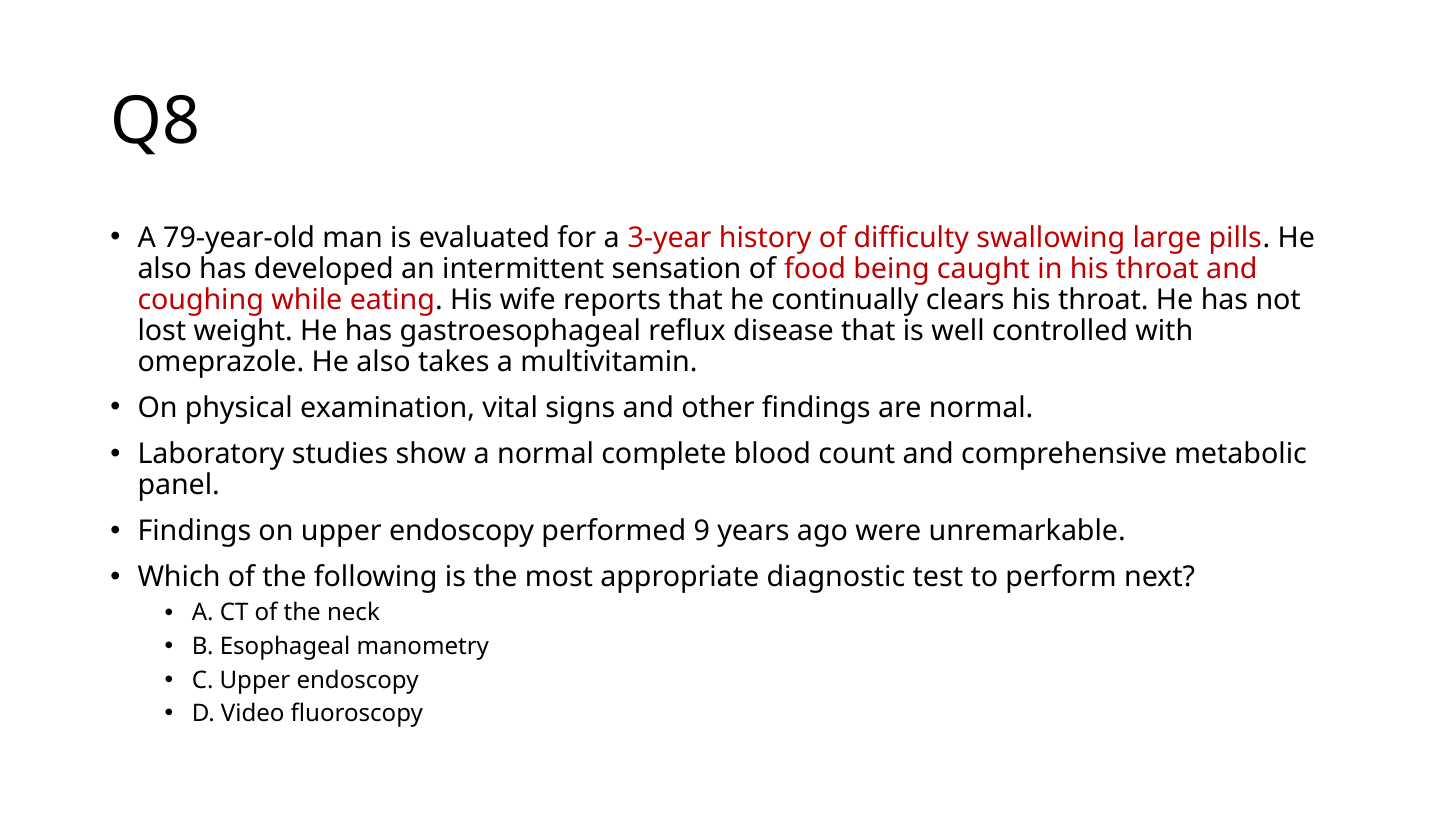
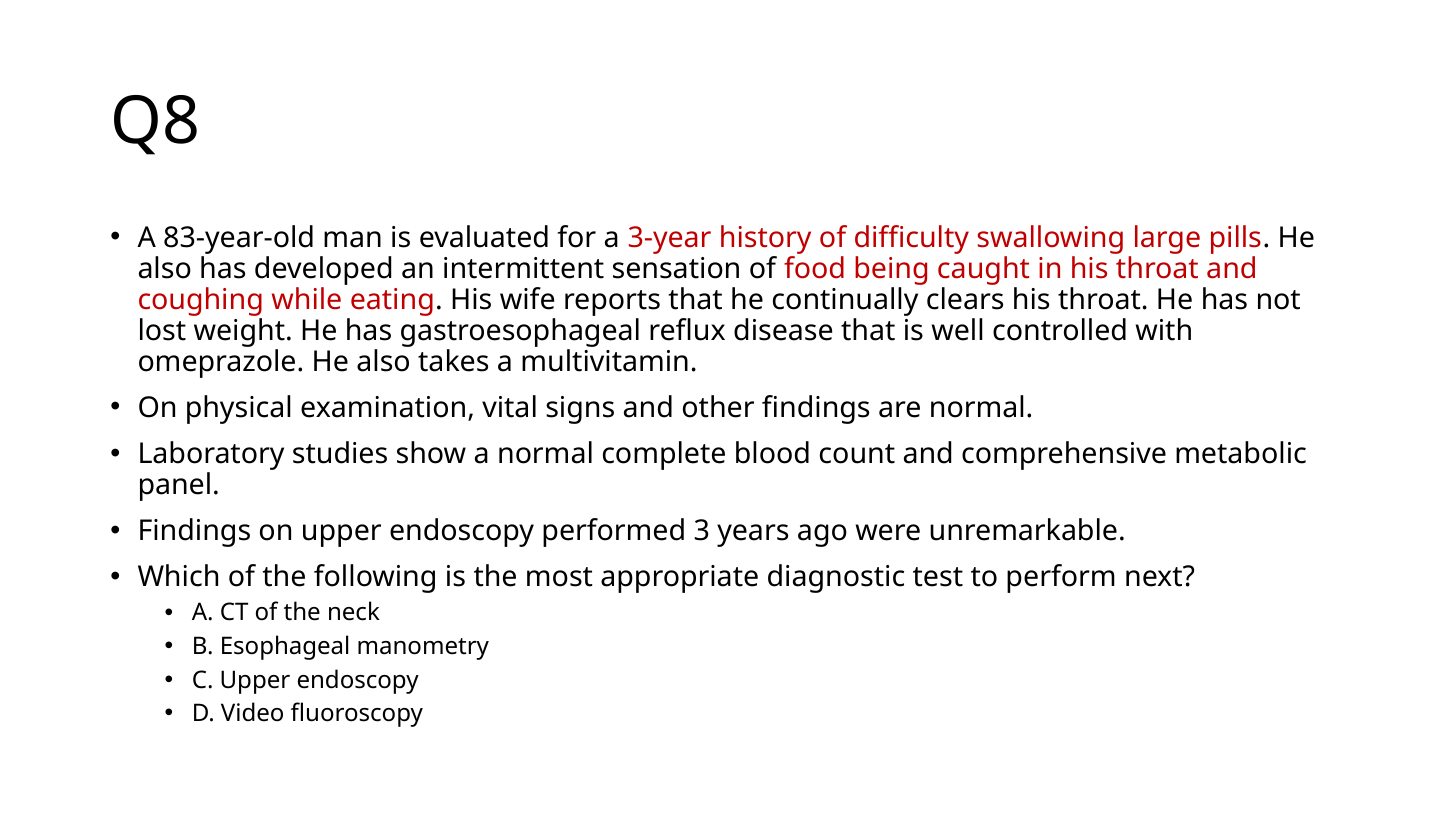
79-year-old: 79-year-old -> 83-year-old (239, 238)
9: 9 -> 3 (702, 530)
